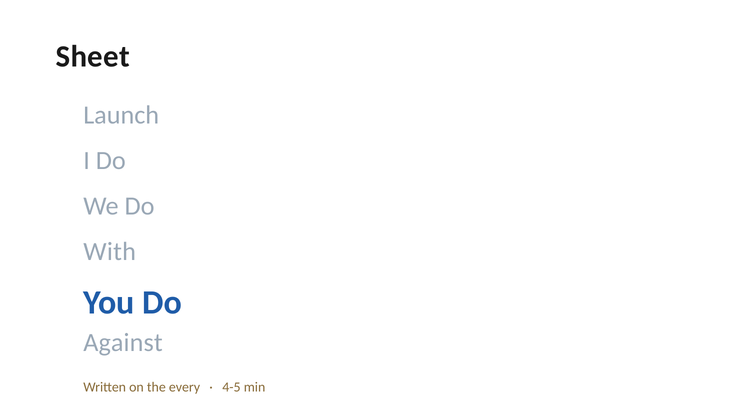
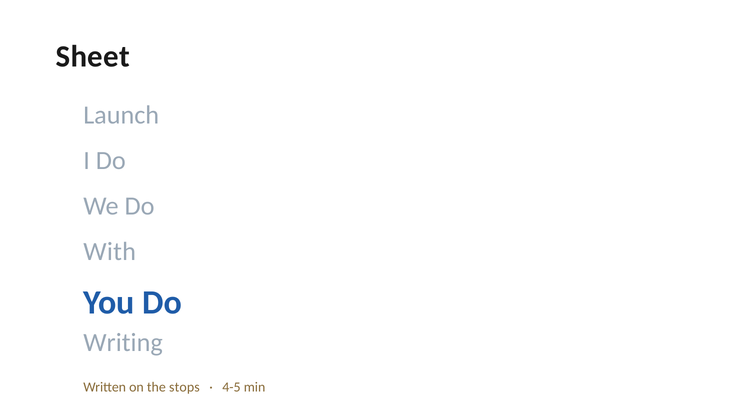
Against: Against -> Writing (123, 343)
every: every -> stops (184, 387)
